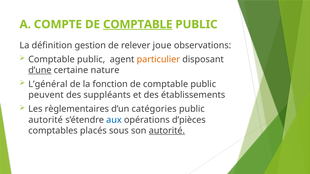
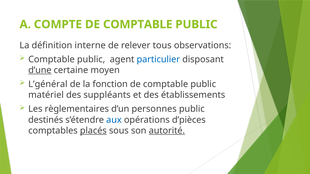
COMPTABLE underline: present -> none (138, 24)
gestion: gestion -> interne (90, 45)
joue: joue -> tous (162, 45)
particulier colour: orange -> blue (158, 59)
nature: nature -> moyen (105, 70)
peuvent: peuvent -> matériel (46, 95)
catégories: catégories -> personnes (154, 109)
autorité: autorité -> destinés (46, 120)
placés underline: none -> present (93, 131)
